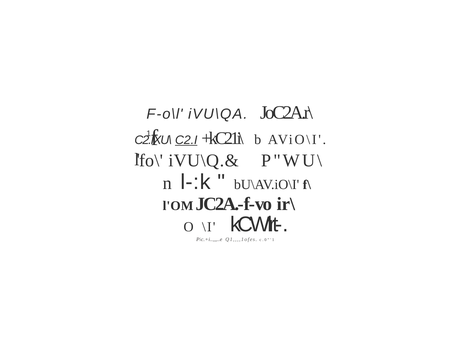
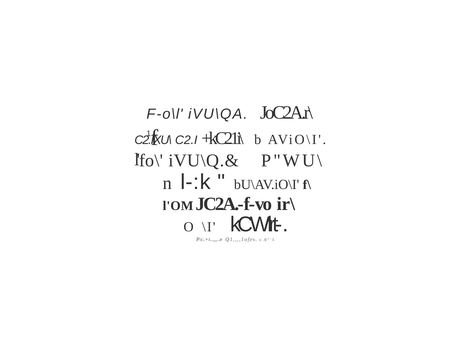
C2.I underline: present -> none (186, 140)
